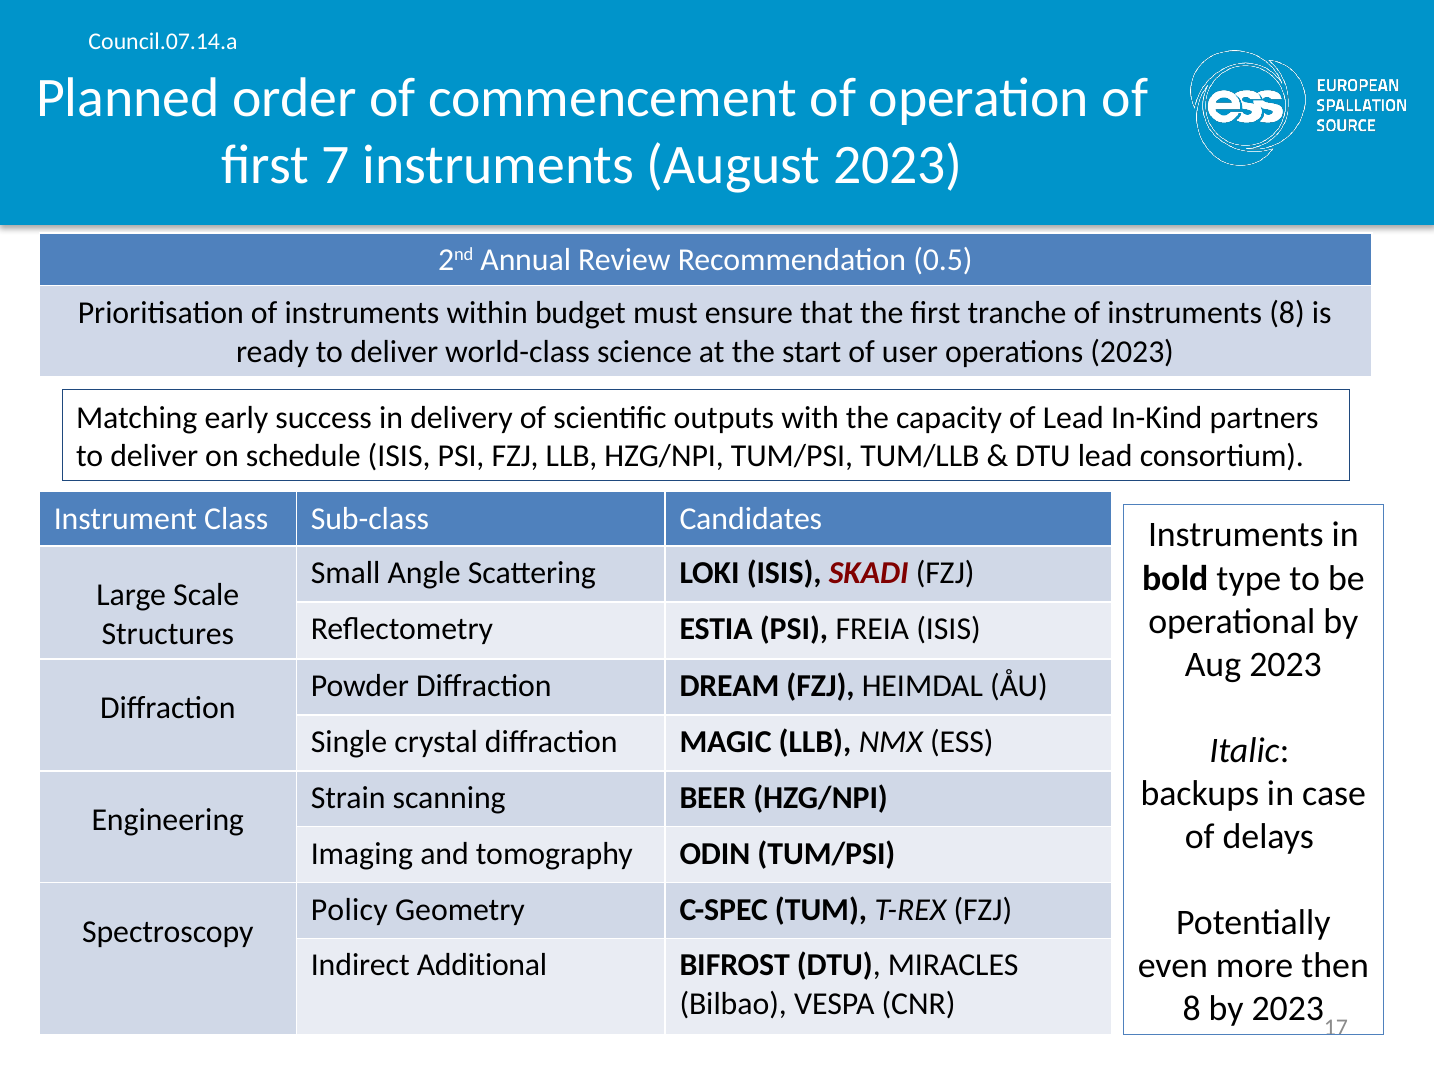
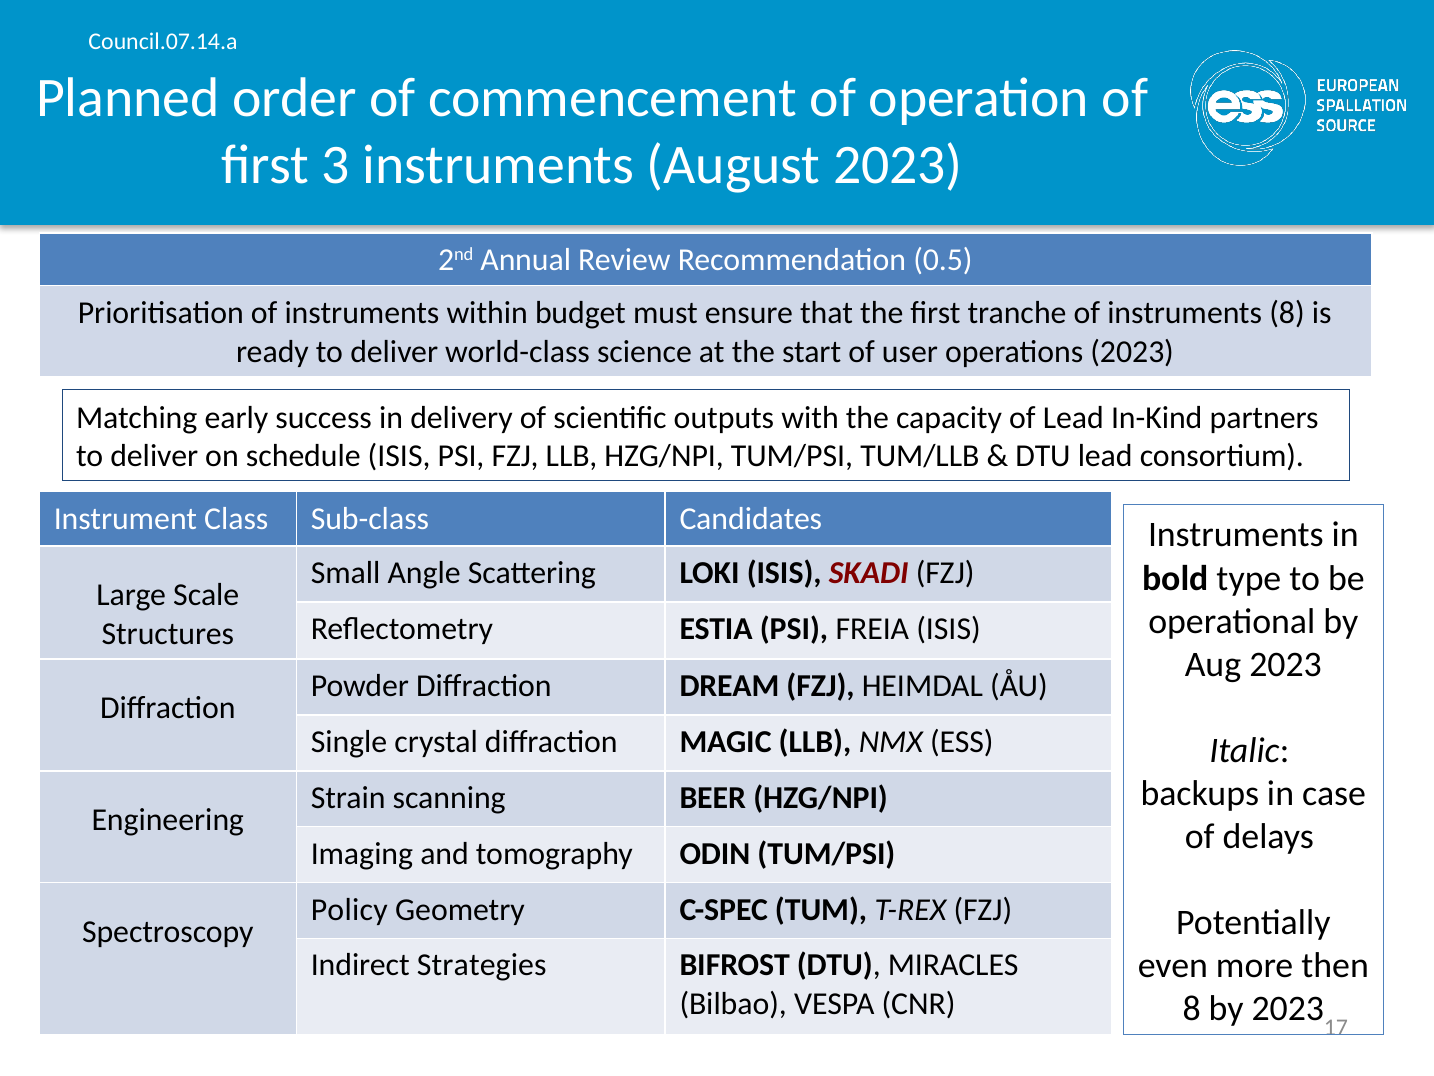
7: 7 -> 3 (336, 165)
Additional: Additional -> Strategies (482, 965)
